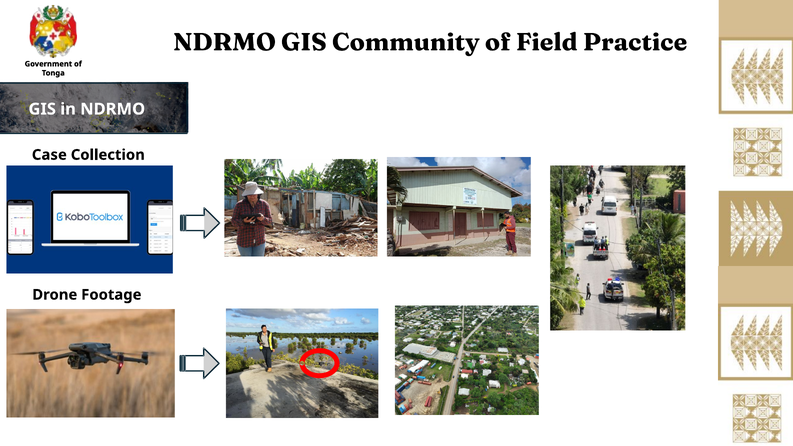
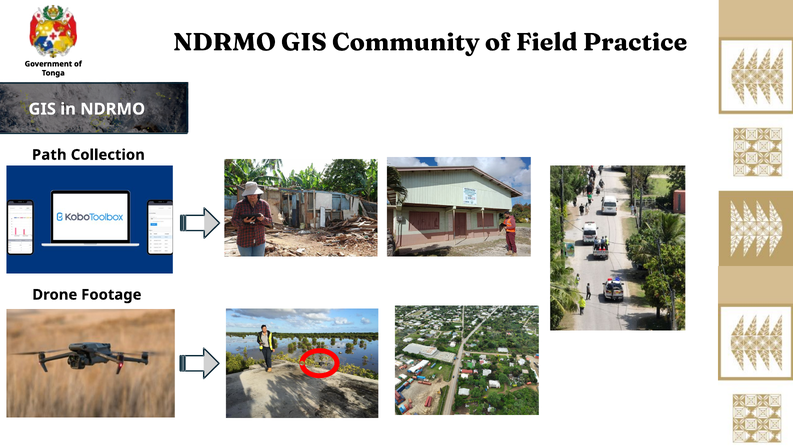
Case: Case -> Path (49, 155)
